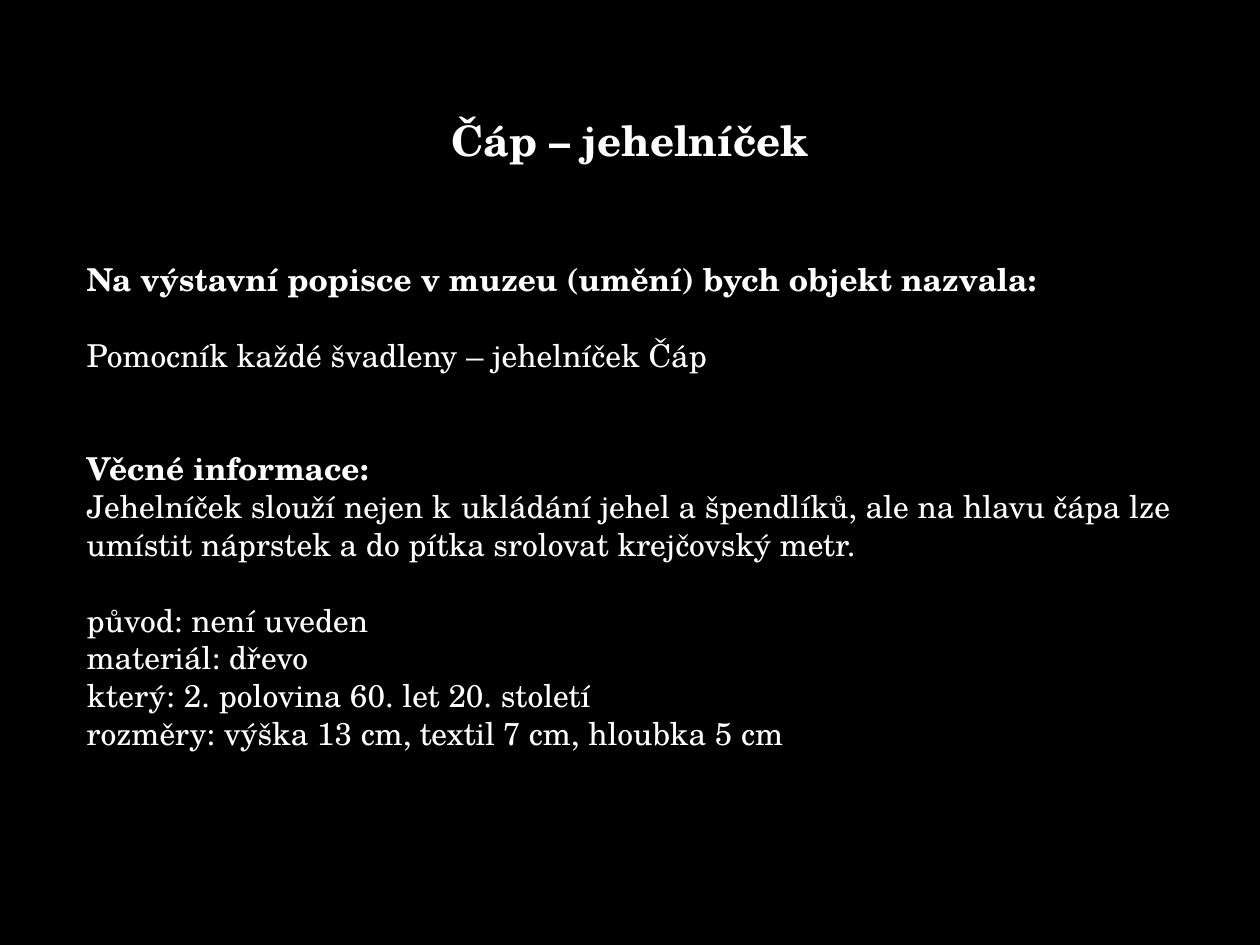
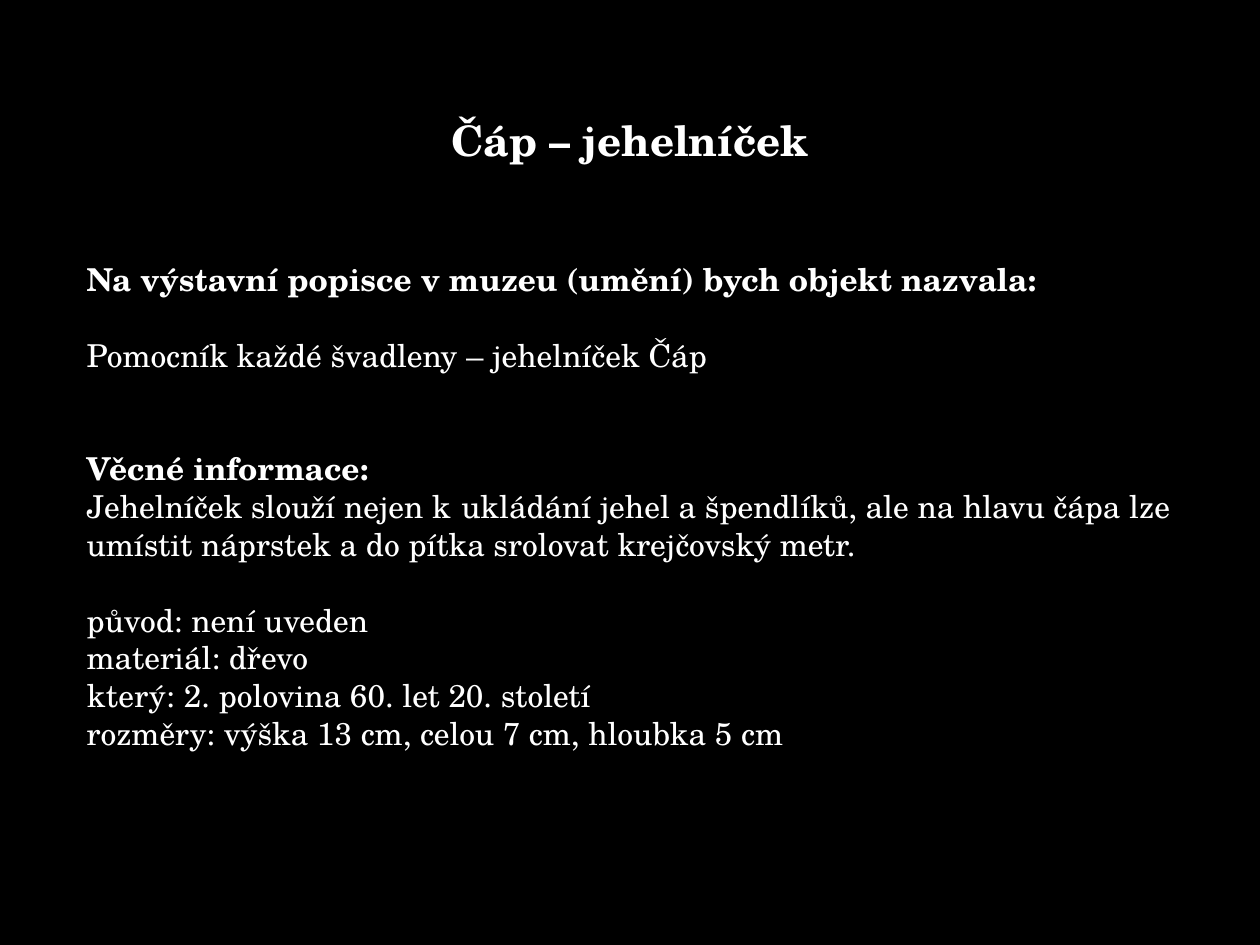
textil: textil -> celou (457, 735)
